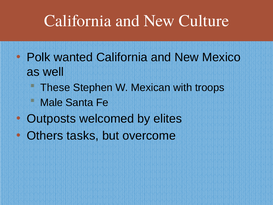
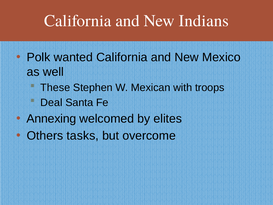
Culture: Culture -> Indians (204, 21)
Male: Male -> Deal (51, 102)
Outposts: Outposts -> Annexing (51, 119)
